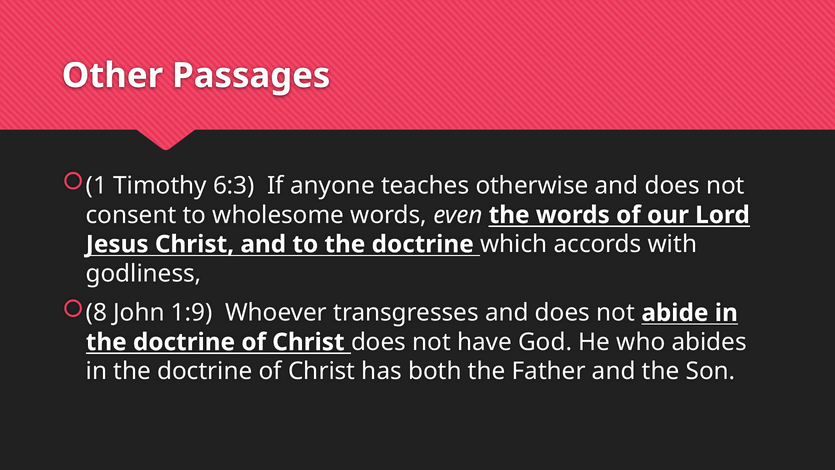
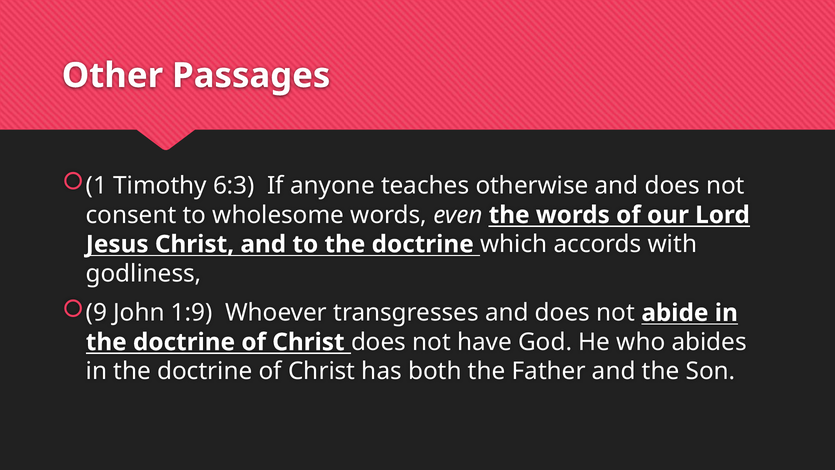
8: 8 -> 9 (96, 313)
